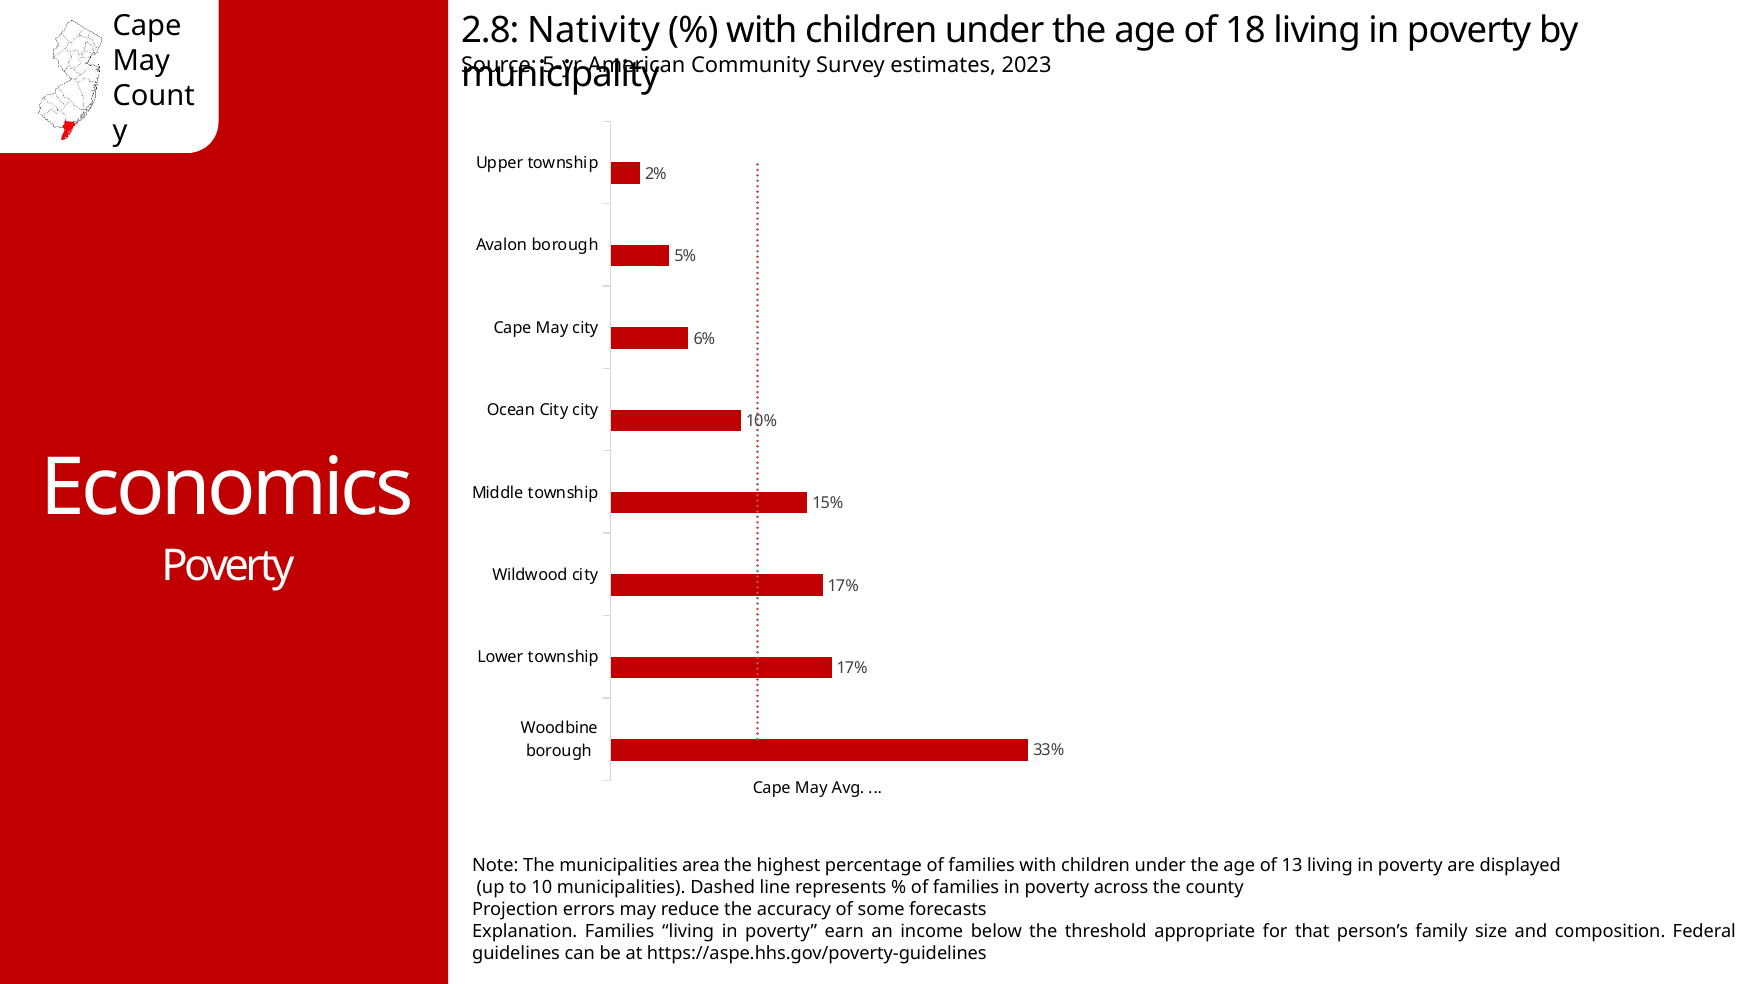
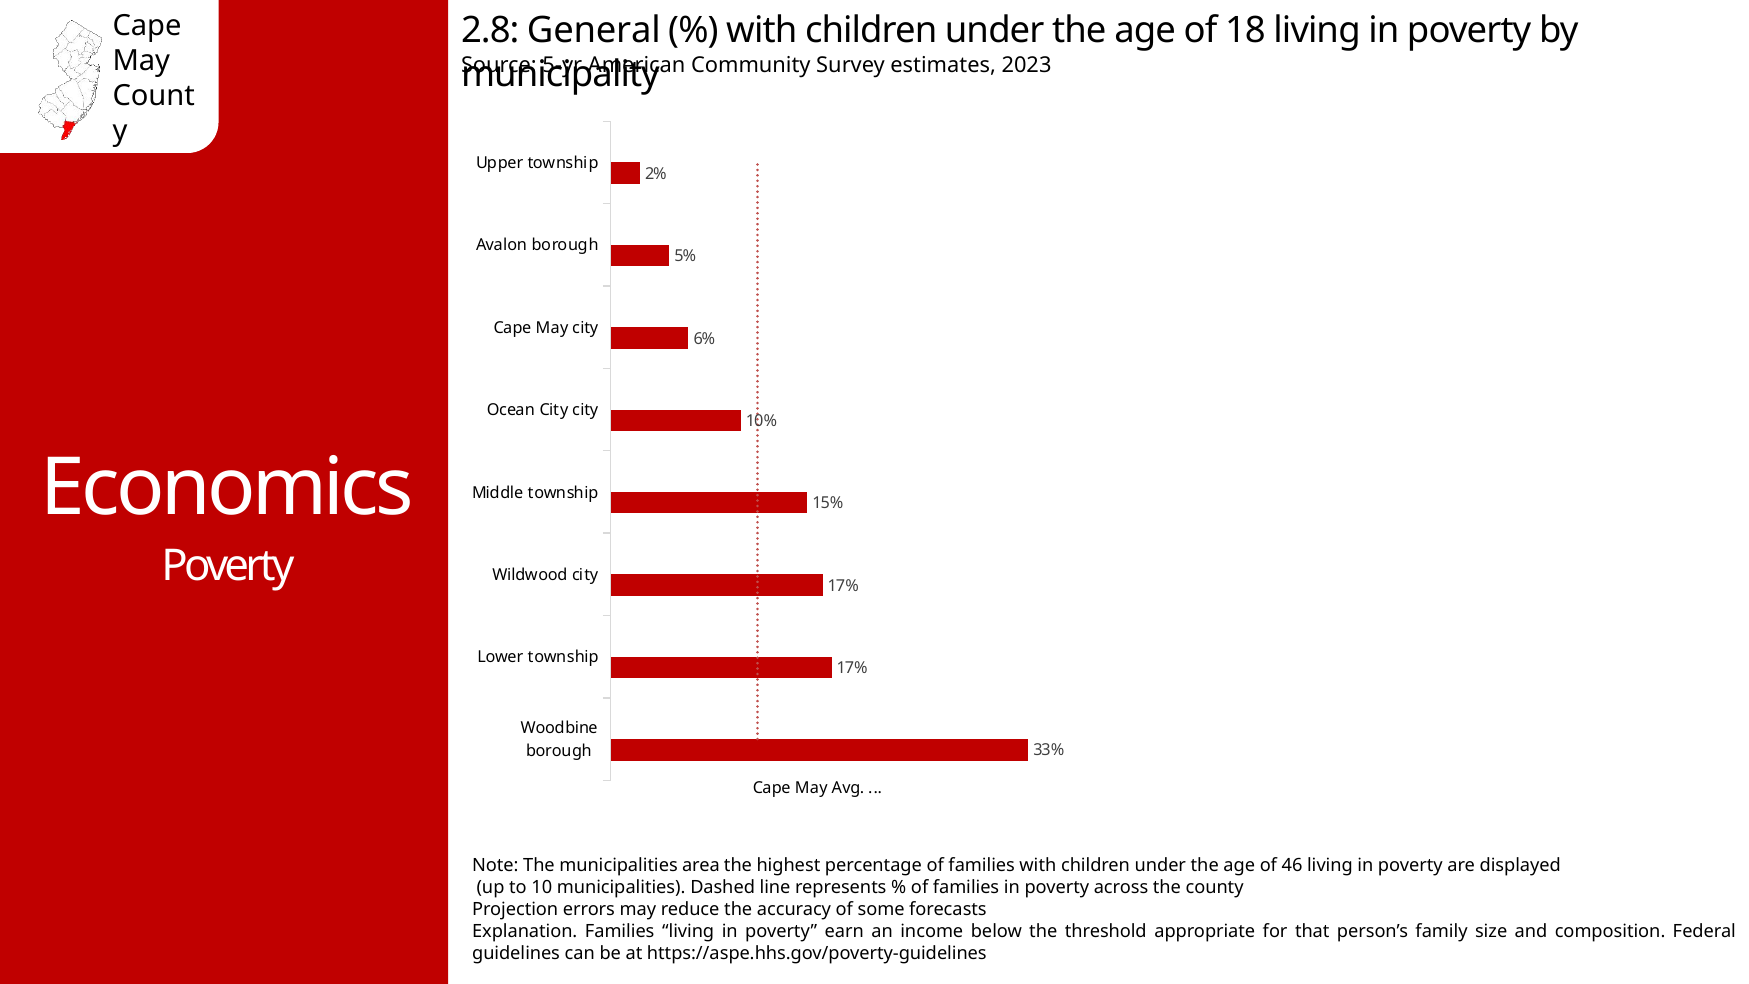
Nativity: Nativity -> General (594, 31)
13: 13 -> 46 (1292, 866)
